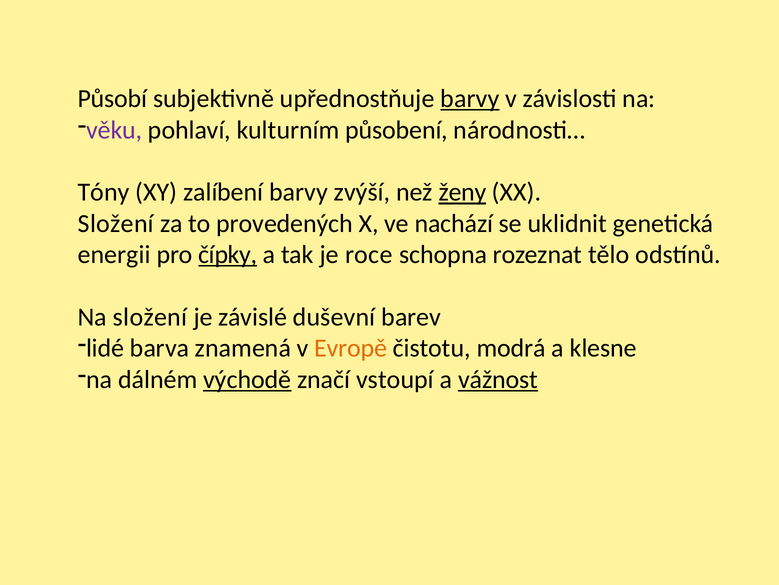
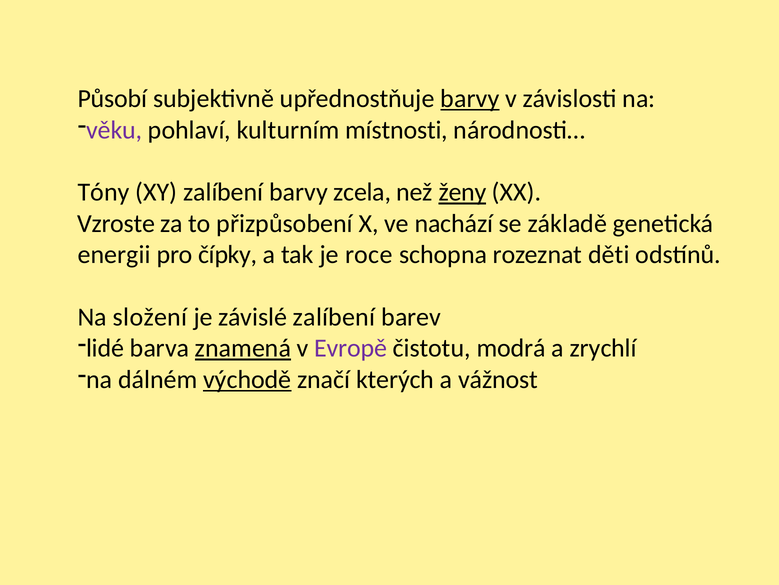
působení: působení -> místnosti (397, 130)
zvýší: zvýší -> zcela (362, 192)
Složení: Složení -> Vzroste (116, 223)
provedených: provedených -> přizpůsobení (285, 223)
uklidnit: uklidnit -> základě (567, 223)
čípky underline: present -> none (228, 254)
tělo: tělo -> děti (609, 254)
závislé duševní: duševní -> zalíbení (334, 317)
znamená underline: none -> present (243, 348)
Evropě colour: orange -> purple (351, 348)
klesne: klesne -> zrychlí (603, 348)
vstoupí: vstoupí -> kterých (395, 379)
vážnost underline: present -> none (498, 379)
